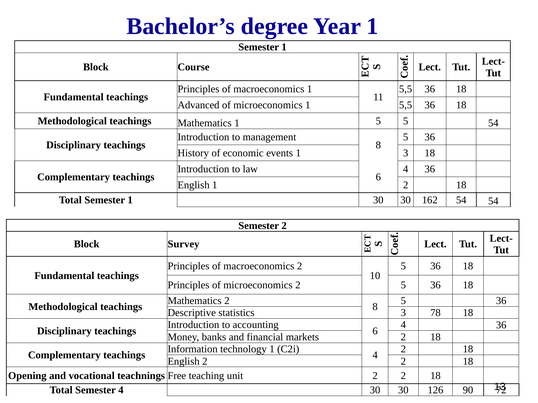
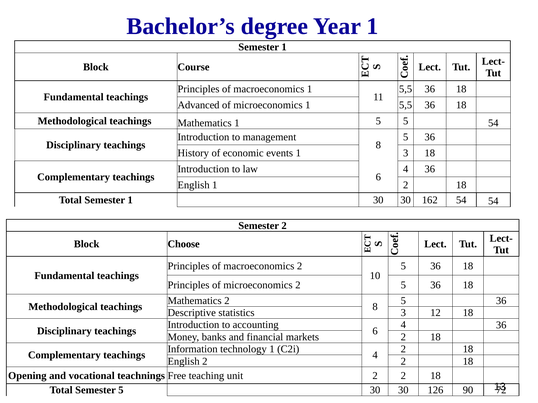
Survey: Survey -> Choose (184, 244)
78: 78 -> 12 (435, 313)
Semester 4: 4 -> 5 (121, 391)
